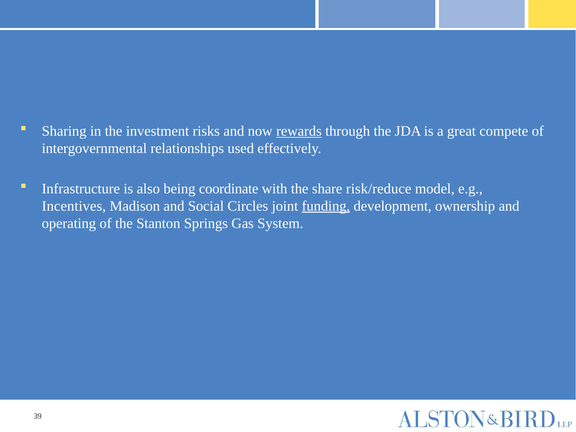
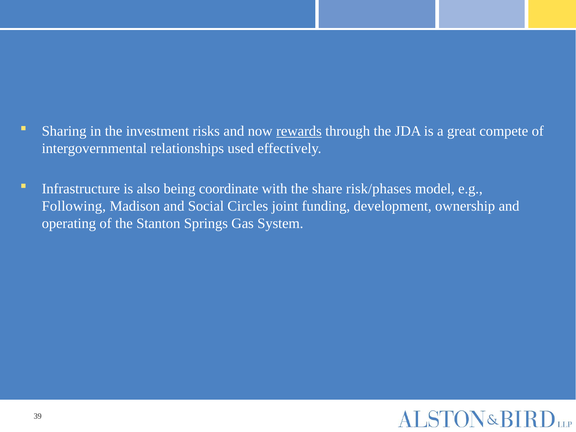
risk/reduce: risk/reduce -> risk/phases (379, 189)
Incentives: Incentives -> Following (74, 206)
funding underline: present -> none (326, 206)
